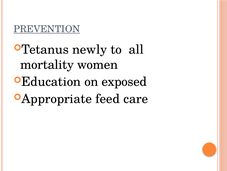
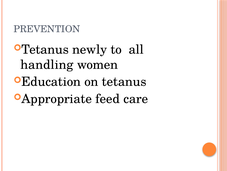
PREVENTION underline: present -> none (47, 29)
mortality: mortality -> handling (47, 64)
exposed: exposed -> tetanus (124, 81)
